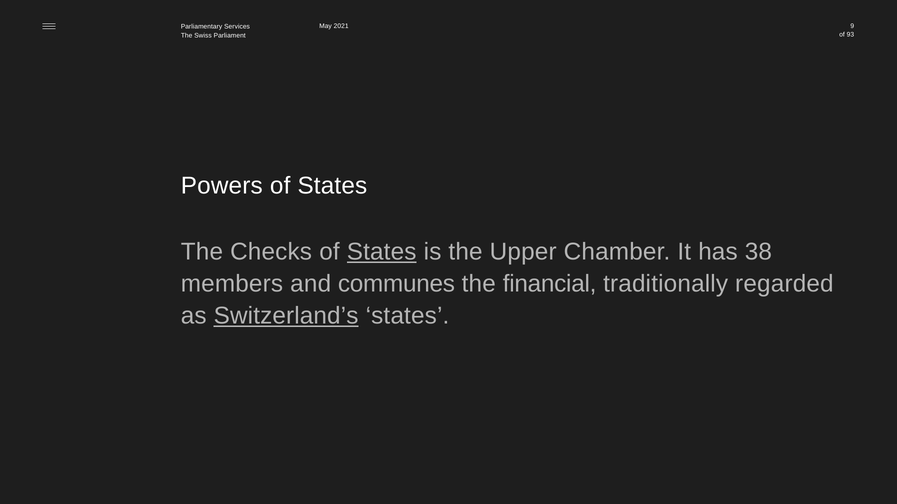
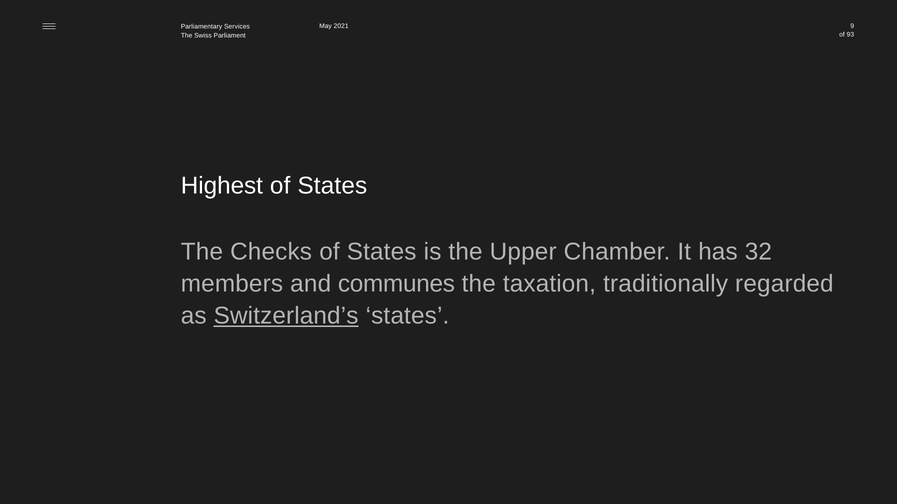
Powers: Powers -> Highest (222, 186)
States underline: present -> none (382, 252)
38: 38 -> 32 (758, 252)
financial: financial -> taxation (549, 284)
